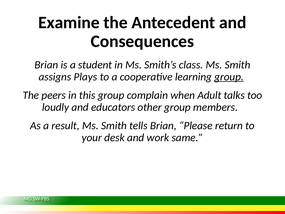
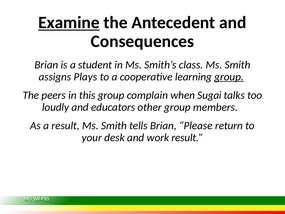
Examine underline: none -> present (69, 23)
Adult: Adult -> Sugai (209, 95)
work same: same -> result (187, 137)
